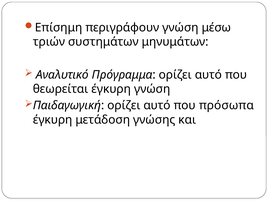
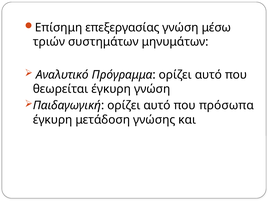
περιγράφουν: περιγράφουν -> επεξεργασίας (122, 27)
